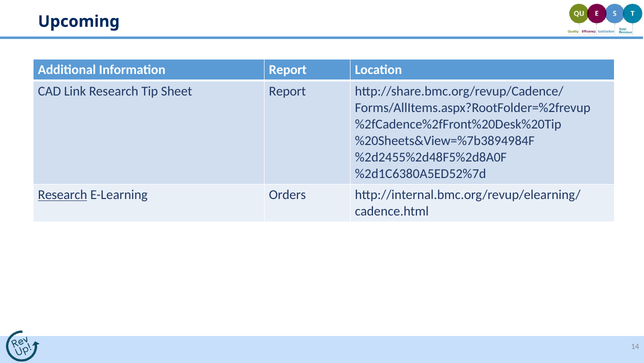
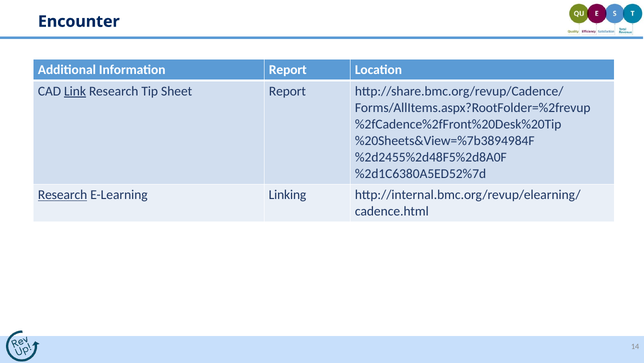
Upcoming: Upcoming -> Encounter (79, 21)
Link underline: none -> present (75, 91)
Orders: Orders -> Linking (287, 195)
